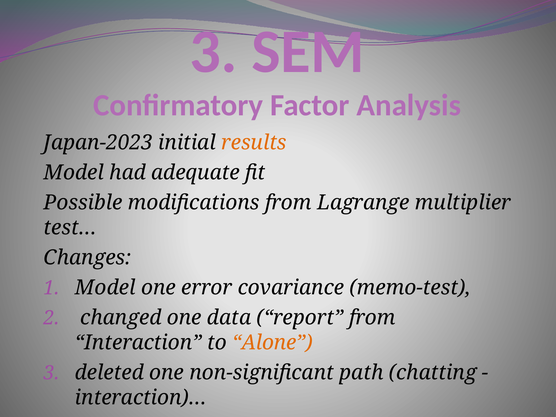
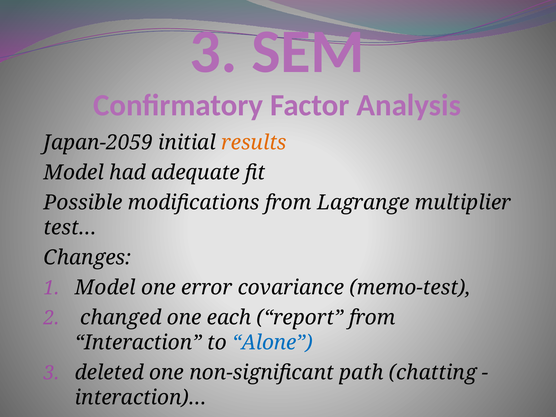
Japan-2023: Japan-2023 -> Japan-2059 (98, 143)
data: data -> each (229, 318)
Alone colour: orange -> blue (272, 343)
